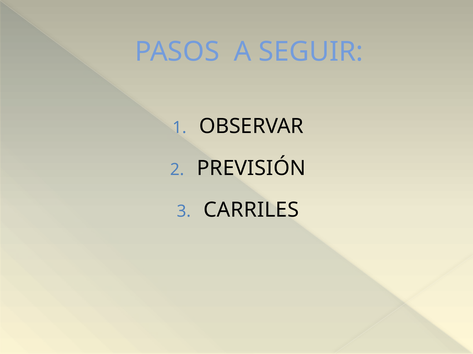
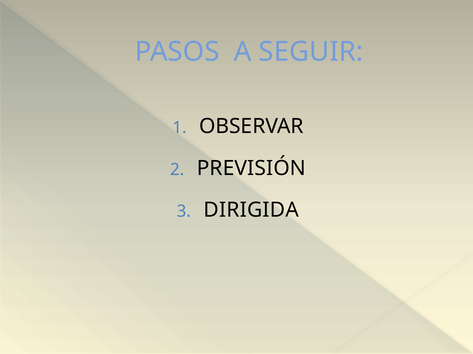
CARRILES: CARRILES -> DIRIGIDA (251, 211)
